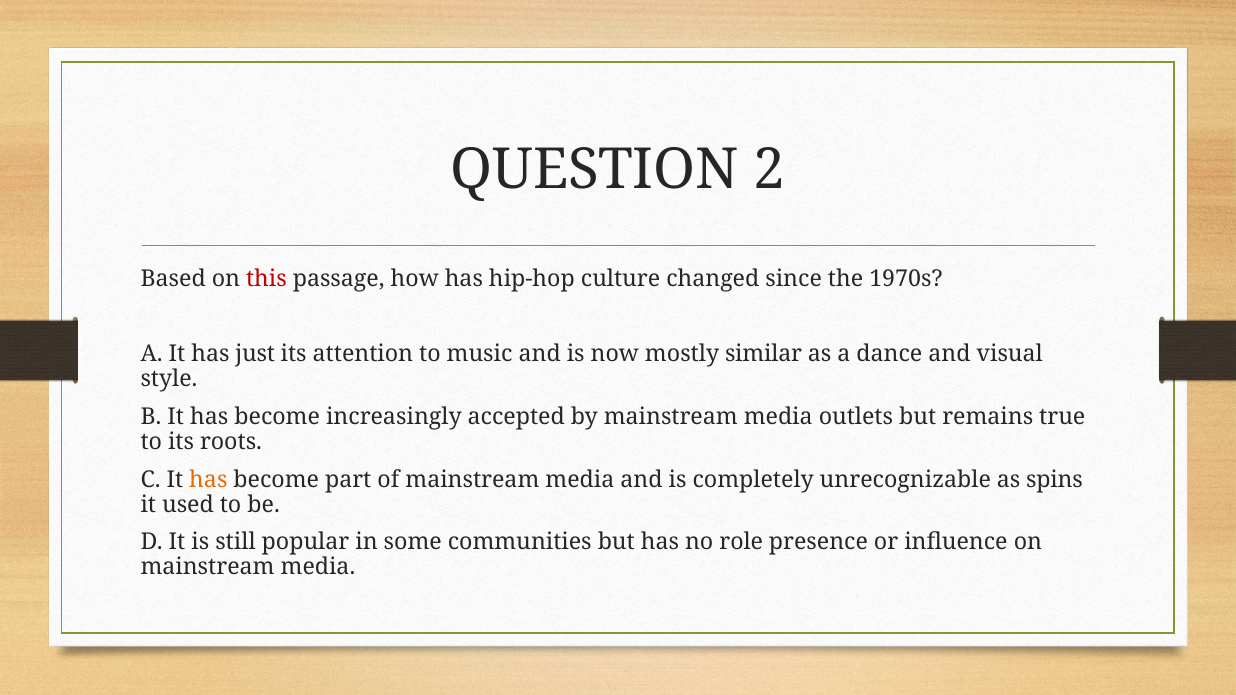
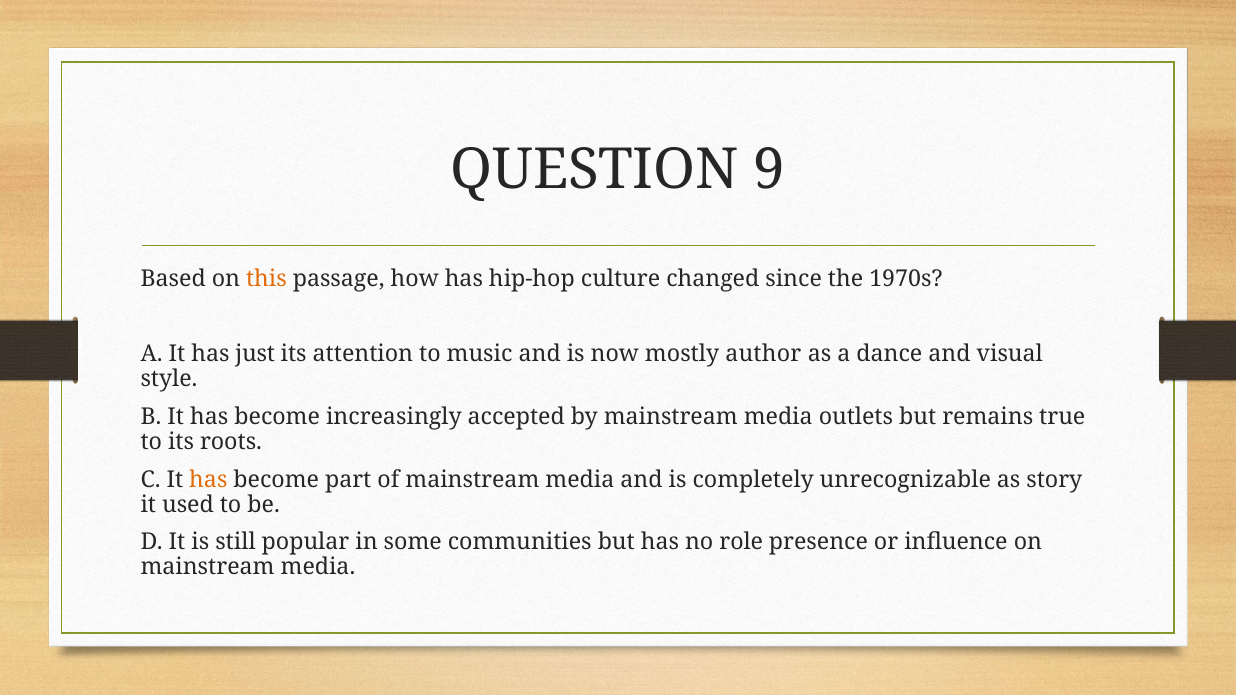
2: 2 -> 9 (769, 170)
this colour: red -> orange (266, 279)
similar: similar -> author (763, 354)
spins: spins -> story (1054, 480)
